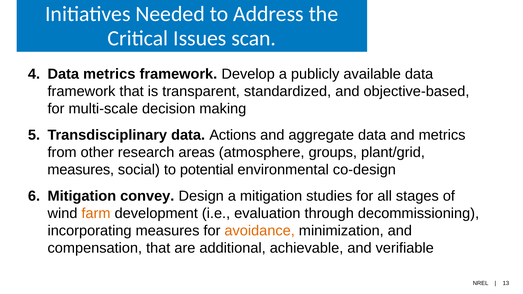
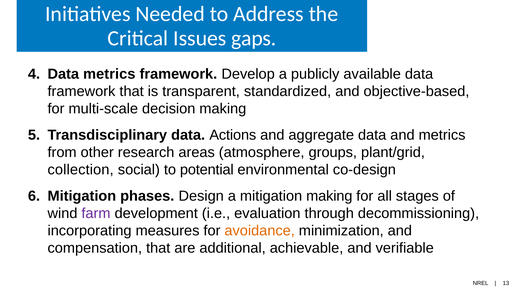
scan: scan -> gaps (254, 38)
measures: measures -> collection (81, 170)
convey: convey -> phases (147, 196)
mitigation studies: studies -> making (329, 196)
farm colour: orange -> purple (96, 213)
